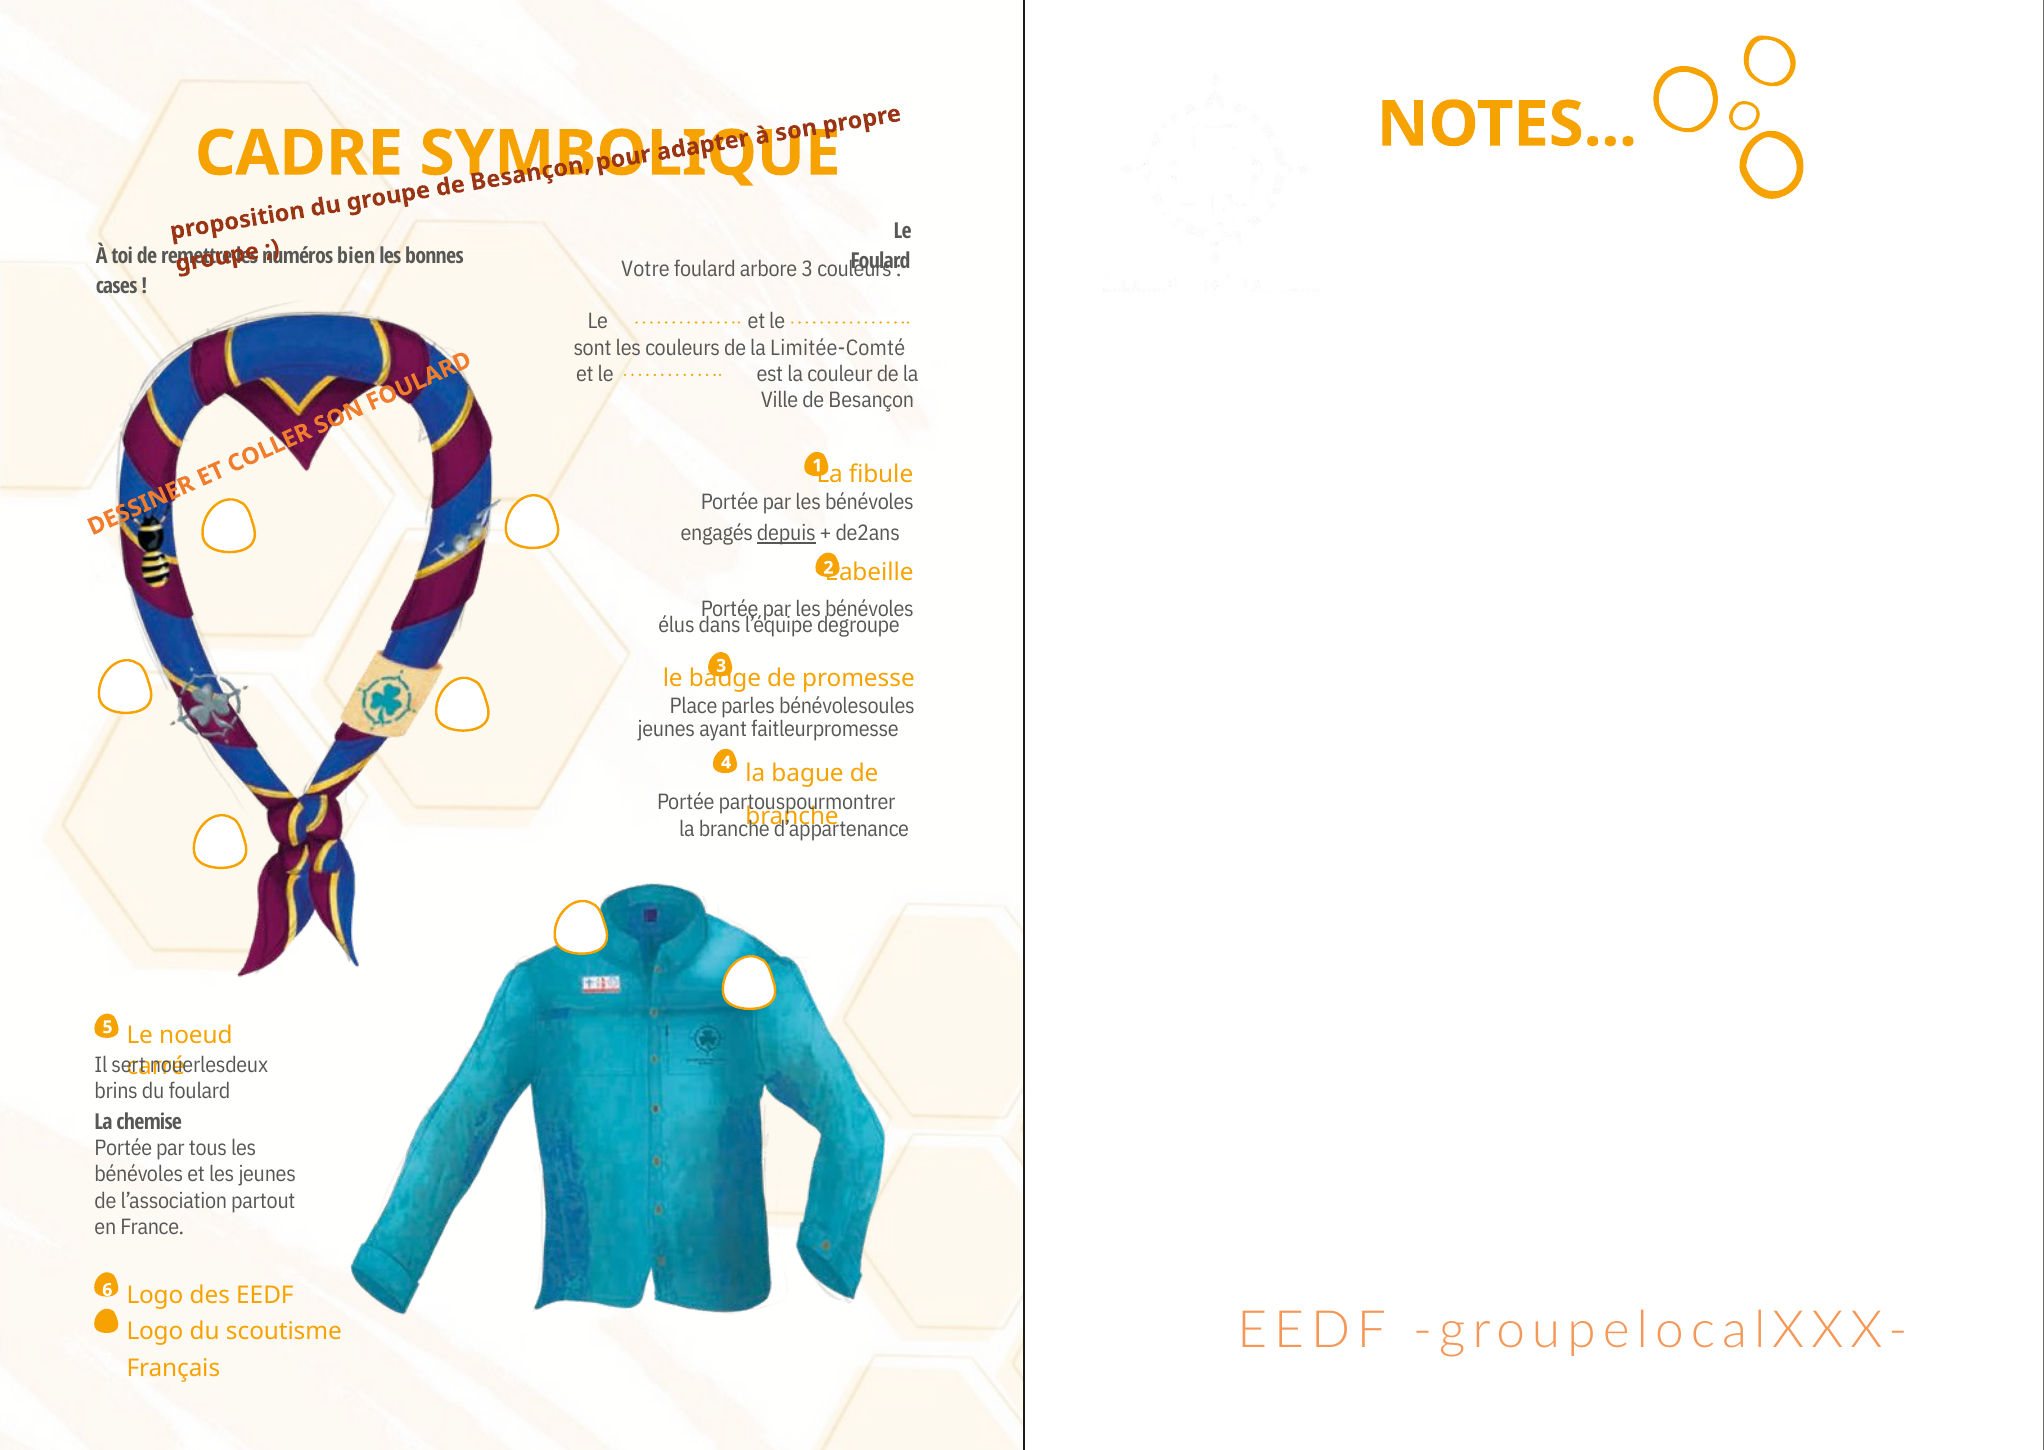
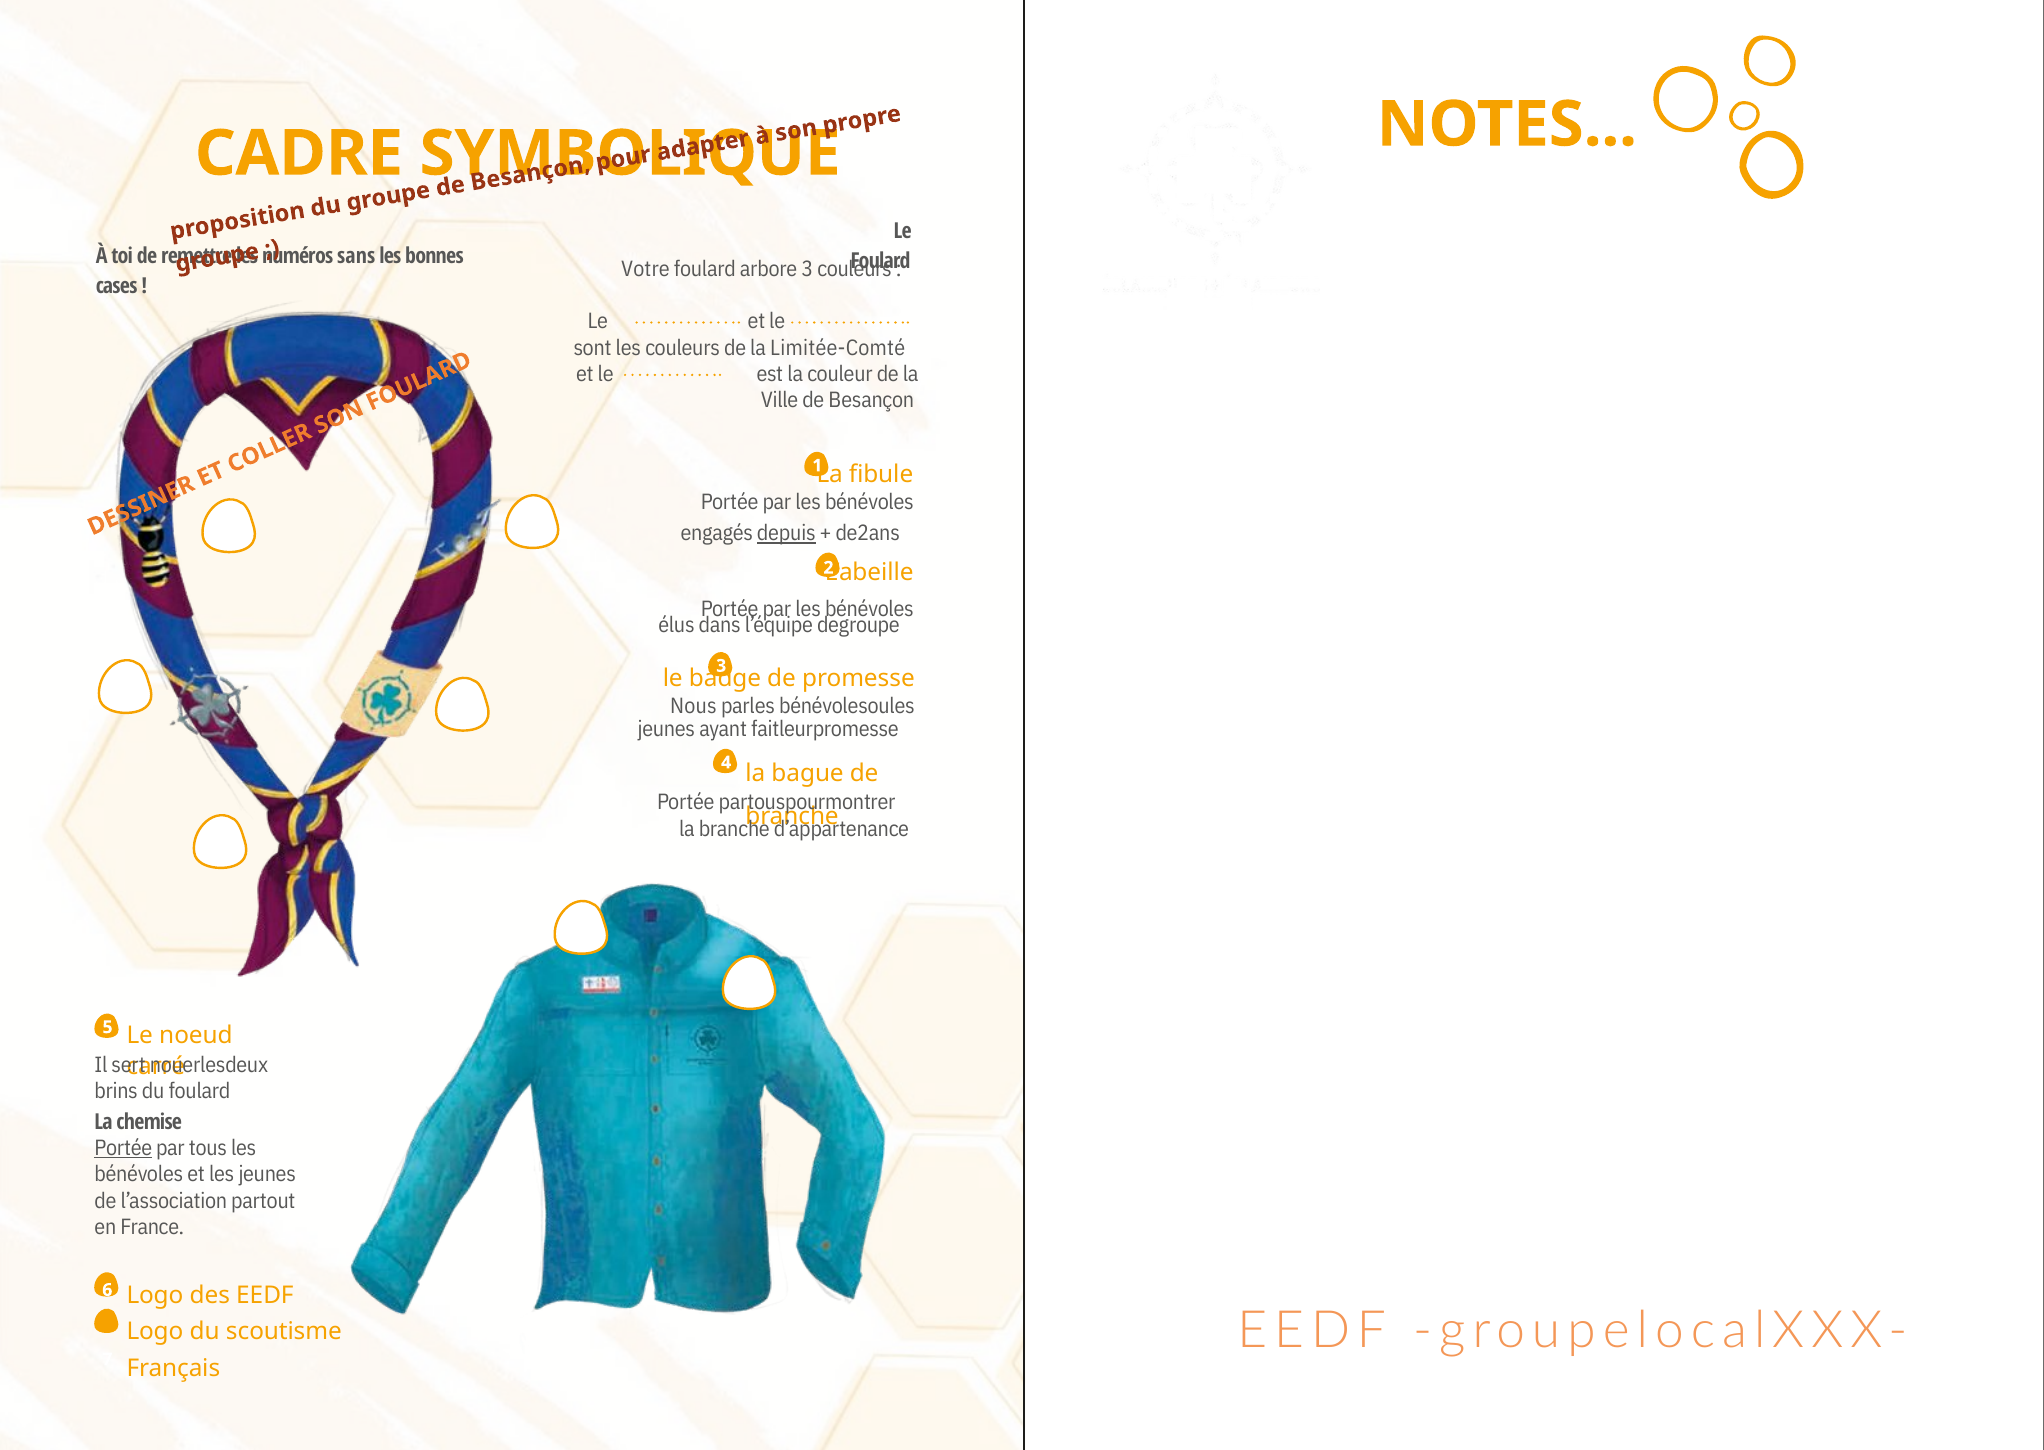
bien: bien -> sans (356, 256)
Place: Place -> Nous (693, 706)
Portée underline: none -> present (123, 1148)
